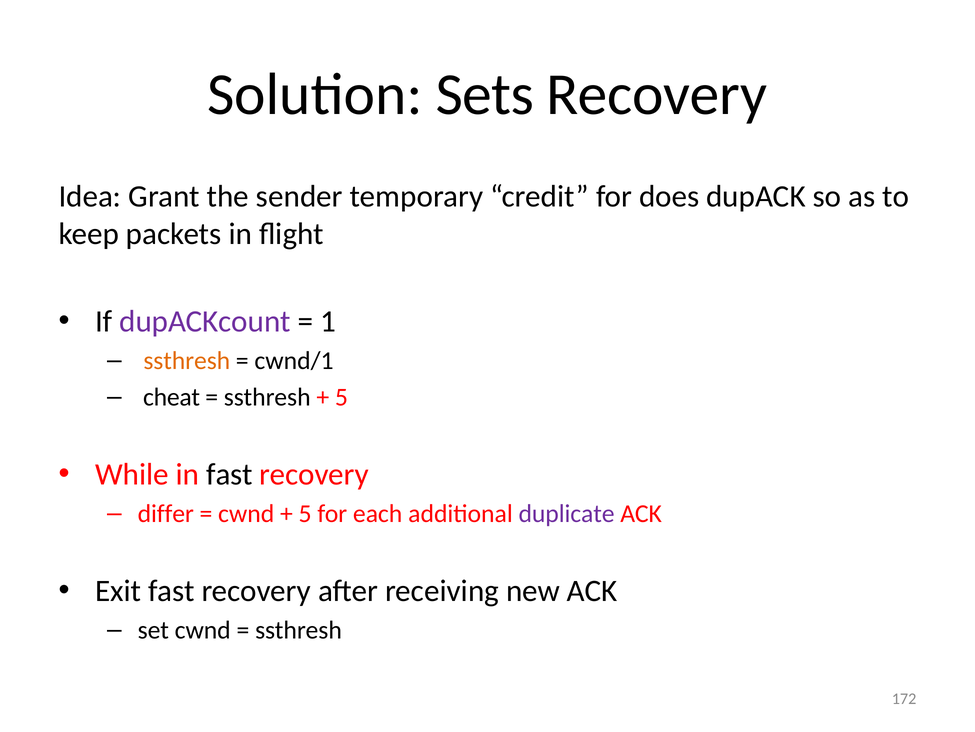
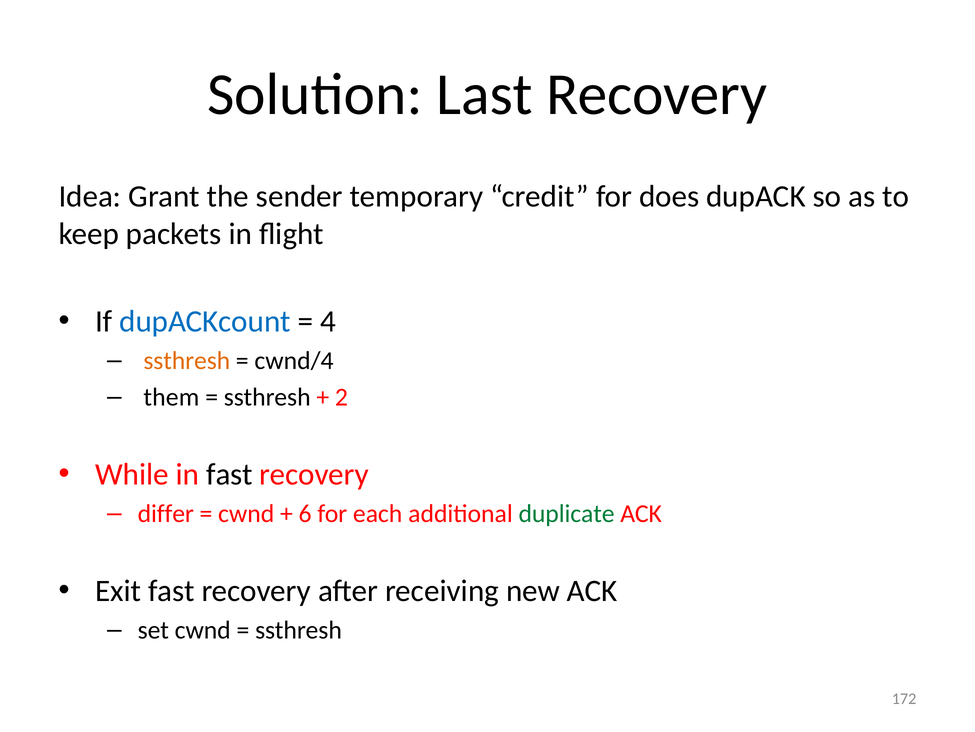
Sets: Sets -> Last (484, 94)
dupACKcount colour: purple -> blue (205, 321)
1: 1 -> 4 (328, 321)
cwnd/1: cwnd/1 -> cwnd/4 (294, 361)
cheat: cheat -> them (171, 397)
5: 5 -> 2 (341, 397)
5: 5 -> 6 (305, 513)
duplicate colour: purple -> green (567, 513)
